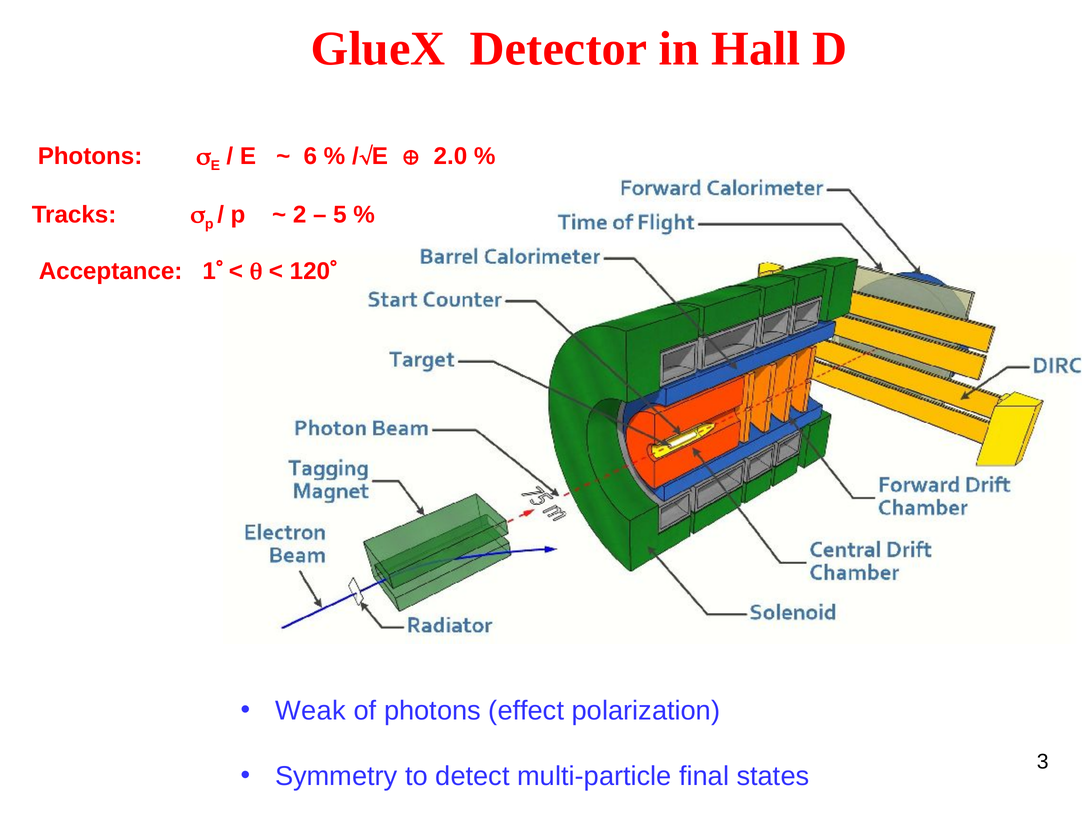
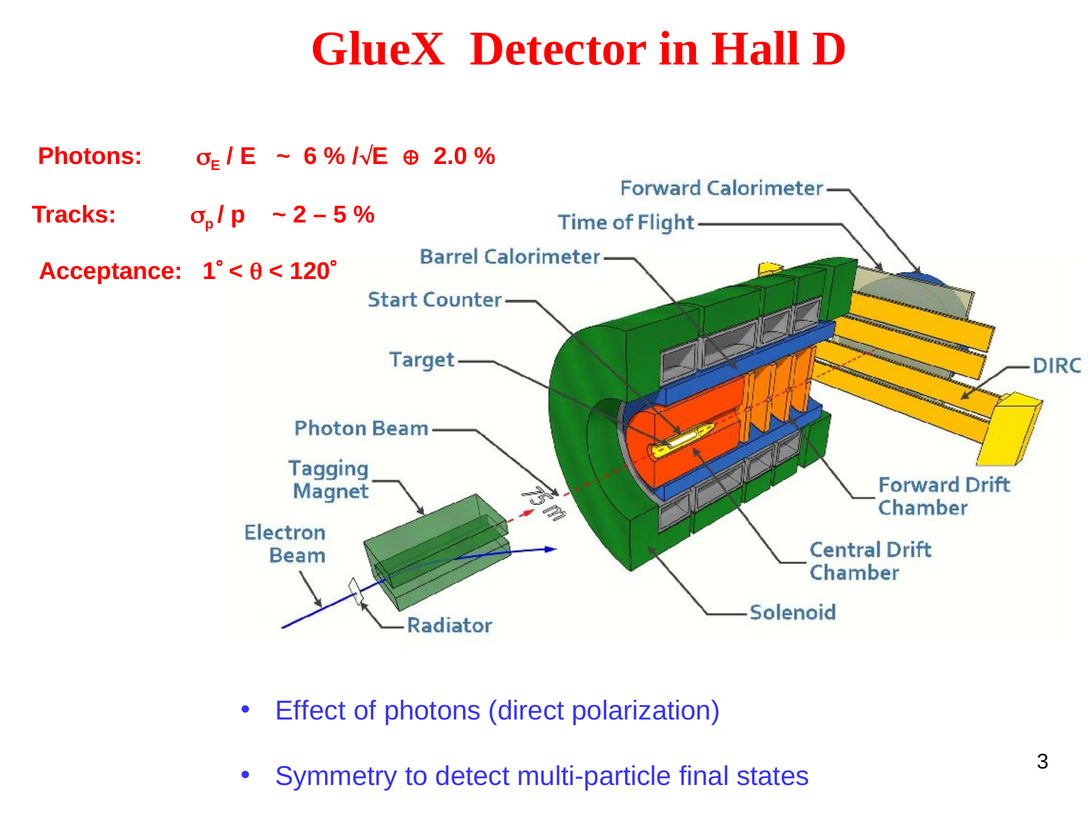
Weak: Weak -> Effect (310, 711)
effect: effect -> direct (526, 711)
